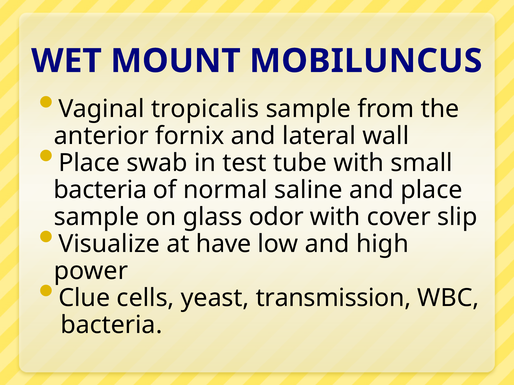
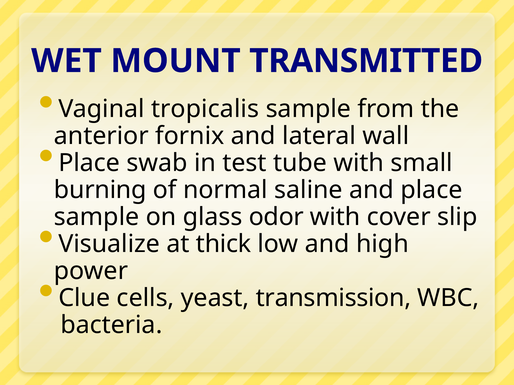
MOBILUNCUS: MOBILUNCUS -> TRANSMITTED (366, 61)
bacteria: bacteria -> burning (100, 190)
have: have -> thick (224, 244)
